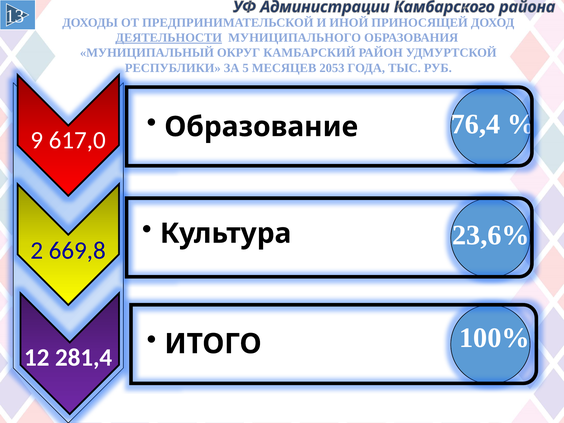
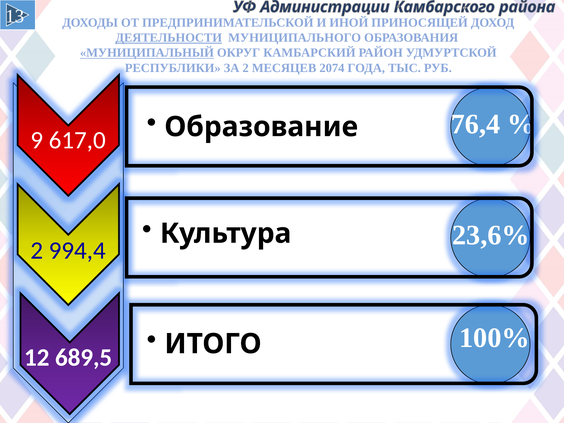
МУНИЦИПАЛЬНЫЙ underline: none -> present (147, 53)
ЗА 5: 5 -> 2 (246, 68)
2053: 2053 -> 2074 (332, 68)
669,8: 669,8 -> 994,4 (77, 250)
281,4: 281,4 -> 689,5 (84, 358)
